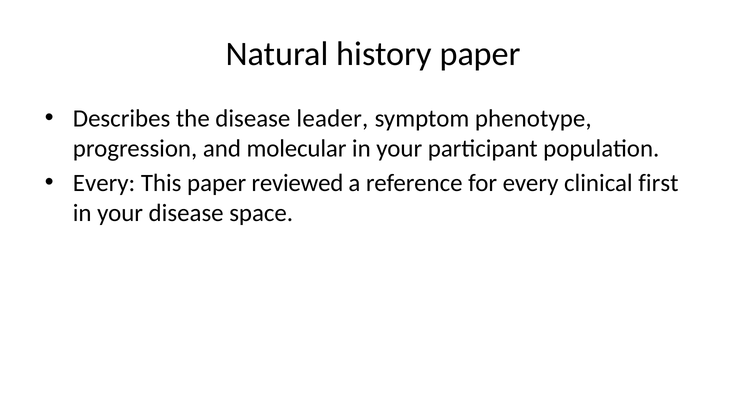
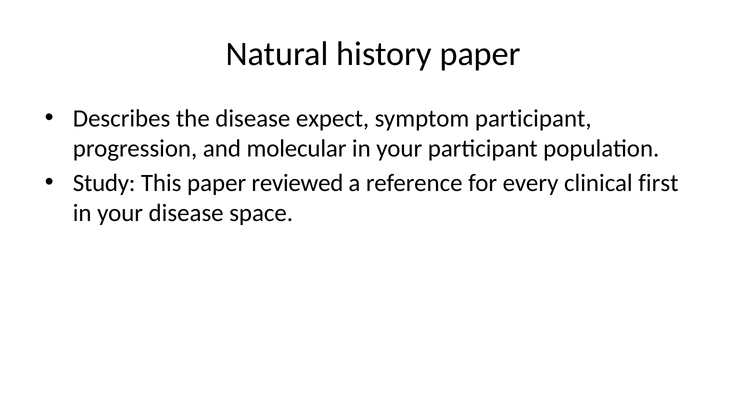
leader: leader -> expect (333, 118)
symptom phenotype: phenotype -> participant (533, 118)
Every: Every -> Study (104, 183)
